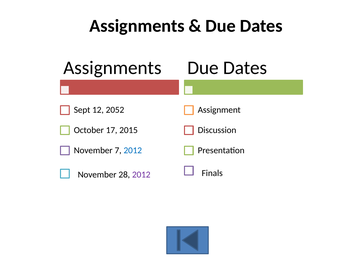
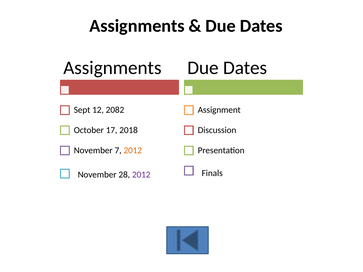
2052: 2052 -> 2082 (115, 110)
2015: 2015 -> 2018 (129, 130)
2012 colour: blue -> orange (133, 151)
